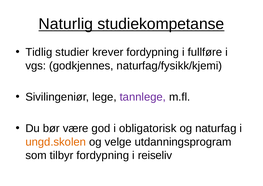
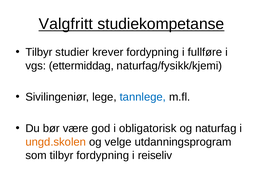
Naturlig: Naturlig -> Valgfritt (66, 24)
Tidlig: Tidlig -> Tilbyr (39, 52)
godkjennes: godkjennes -> ettermiddag (81, 66)
tannlege colour: purple -> blue (143, 97)
